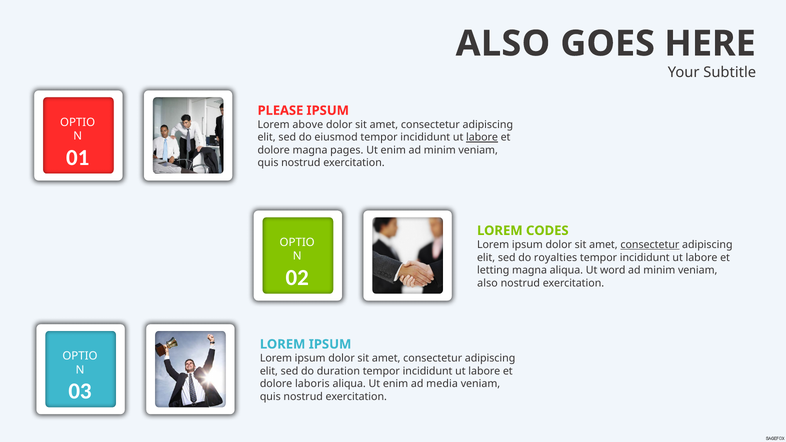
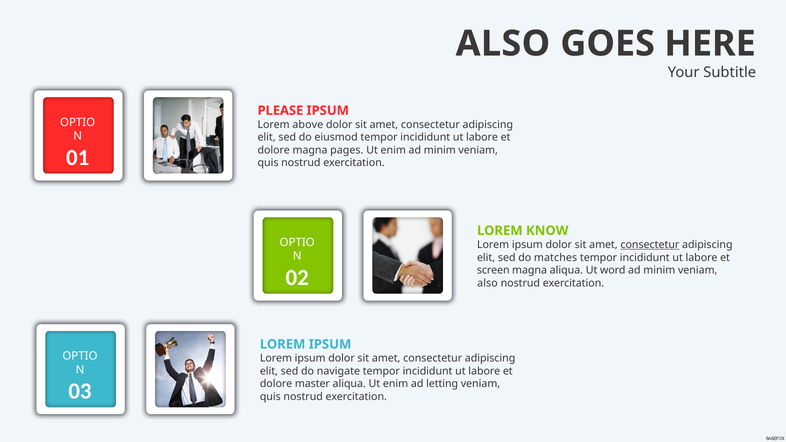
labore underline: present -> none (482, 137)
CODES: CODES -> KNOW (547, 231)
royalties: royalties -> matches (556, 258)
letting: letting -> screen (493, 270)
duration: duration -> navigate (338, 371)
laboris: laboris -> master (312, 384)
media: media -> letting (442, 384)
